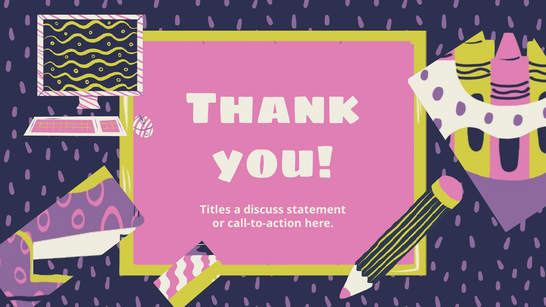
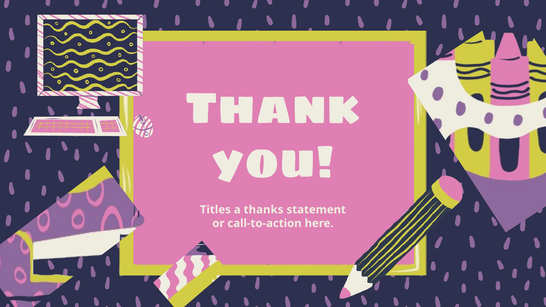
discuss: discuss -> thanks (264, 210)
